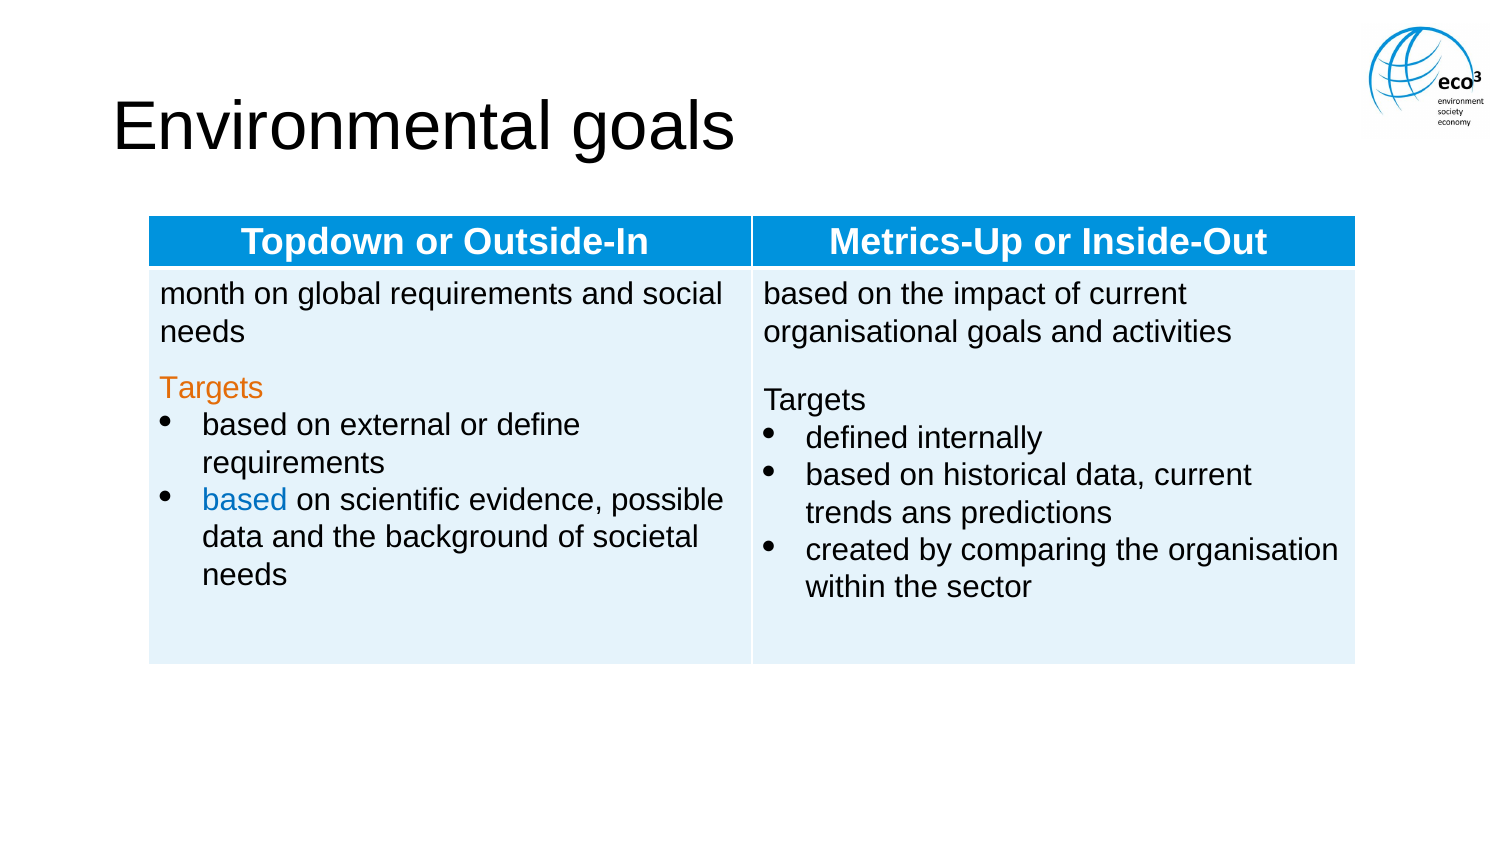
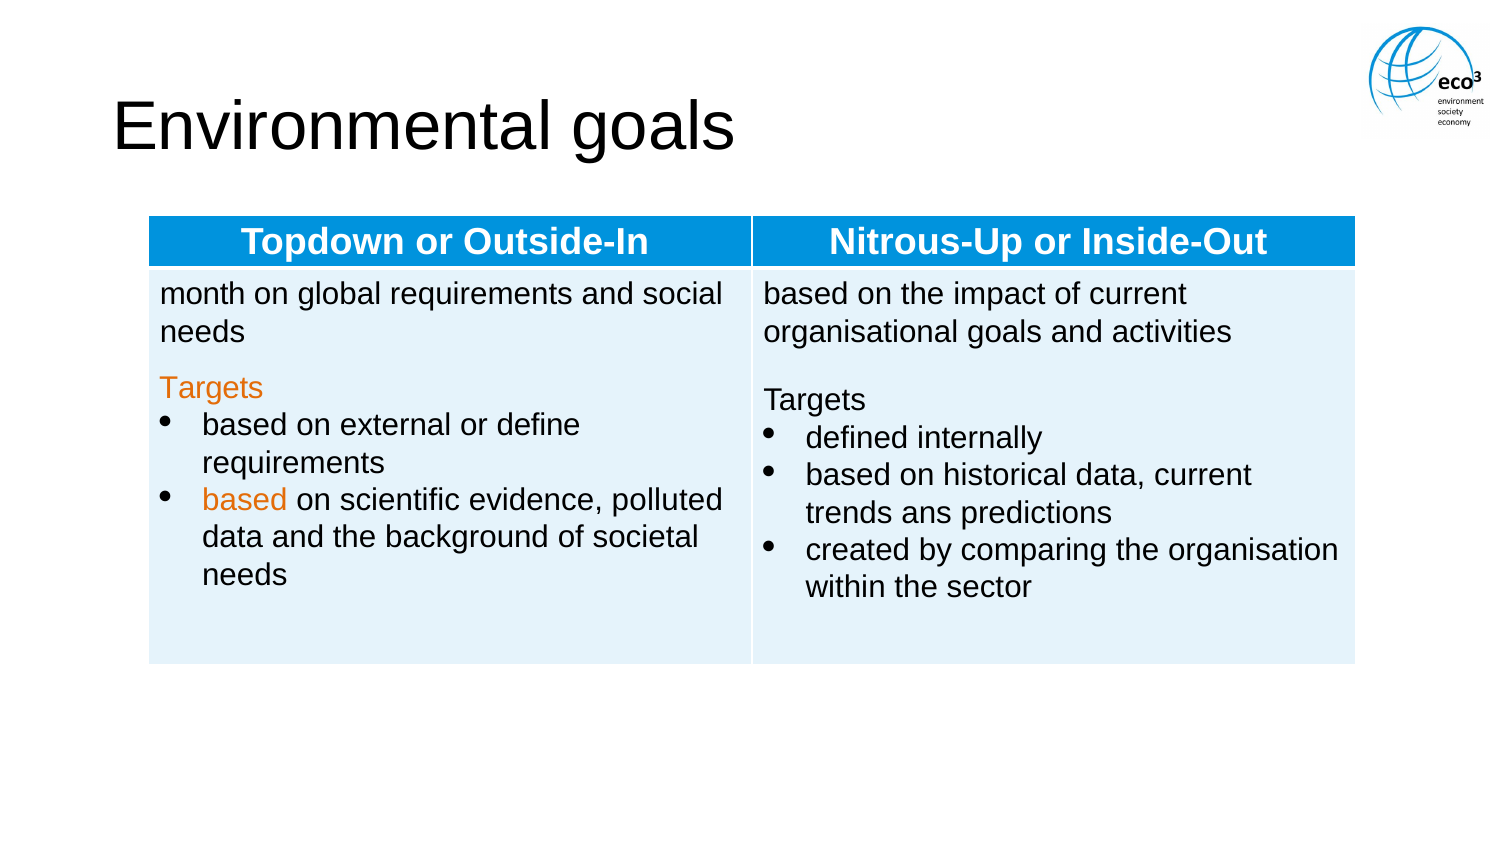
Metrics-Up: Metrics-Up -> Nitrous-Up (926, 242)
based colour: blue -> orange (245, 500)
possible: possible -> polluted (667, 500)
